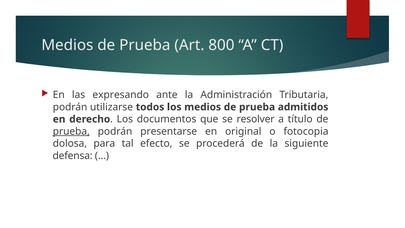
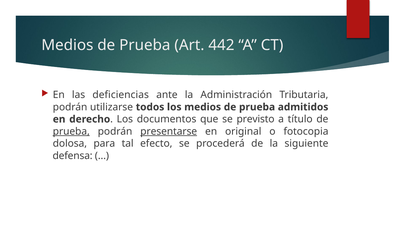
800: 800 -> 442 (221, 45)
expresando: expresando -> deficiencias (121, 95)
resolver: resolver -> previsto (256, 119)
presentarse underline: none -> present (169, 131)
